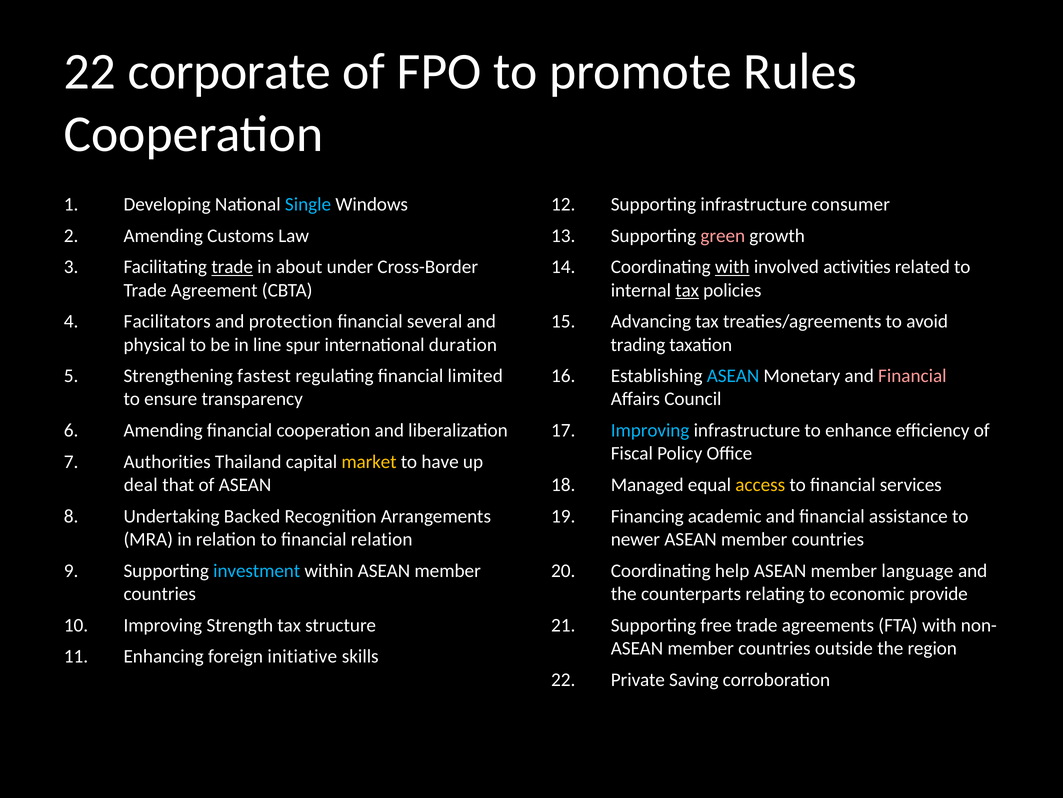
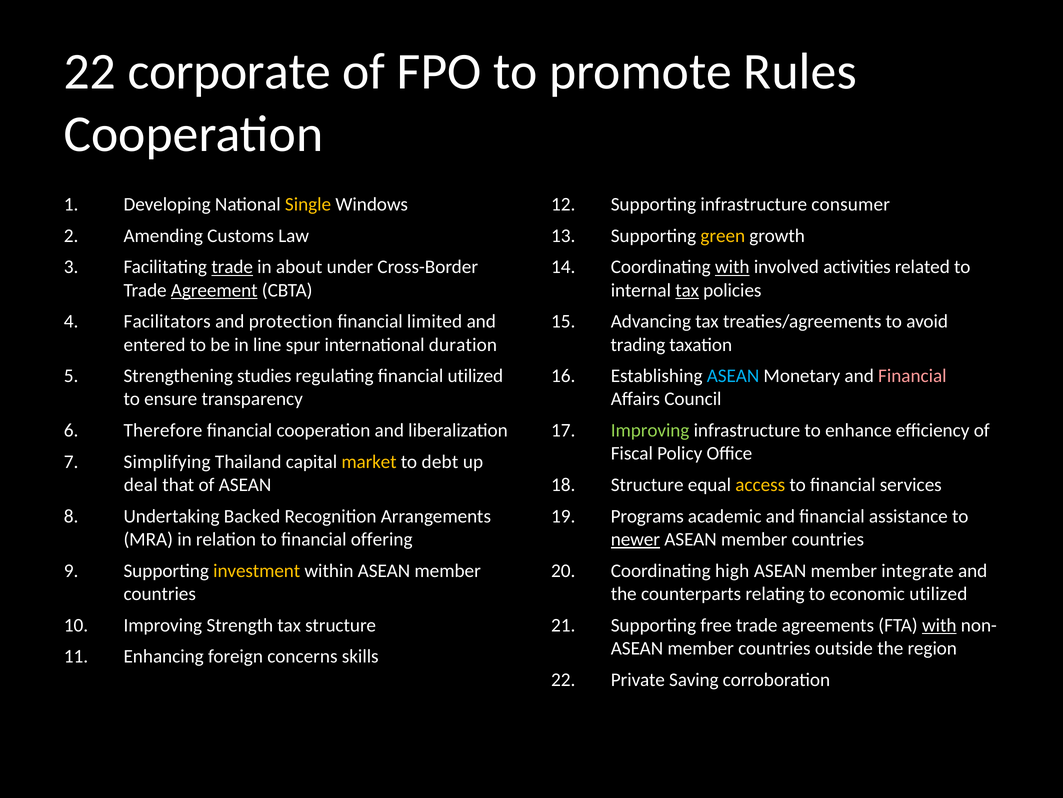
Single colour: light blue -> yellow (308, 204)
green colour: pink -> yellow (723, 236)
Agreement underline: none -> present (214, 290)
several: several -> limited (435, 321)
physical: physical -> entered (155, 344)
fastest: fastest -> studies (264, 376)
financial limited: limited -> utilized (475, 376)
Amending: Amending -> Therefore (163, 430)
Improving colour: light blue -> light green (650, 430)
Authorities: Authorities -> Simplifying (167, 461)
have: have -> debt (440, 461)
Managed: Managed -> Structure (647, 485)
Financing: Financing -> Programs (647, 516)
financial relation: relation -> offering (382, 539)
newer underline: none -> present (635, 539)
investment colour: light blue -> yellow (257, 570)
help: help -> high (732, 570)
language: language -> integrate (917, 570)
economic provide: provide -> utilized (938, 593)
with underline: none -> present (939, 625)
initiative: initiative -> concerns (302, 656)
